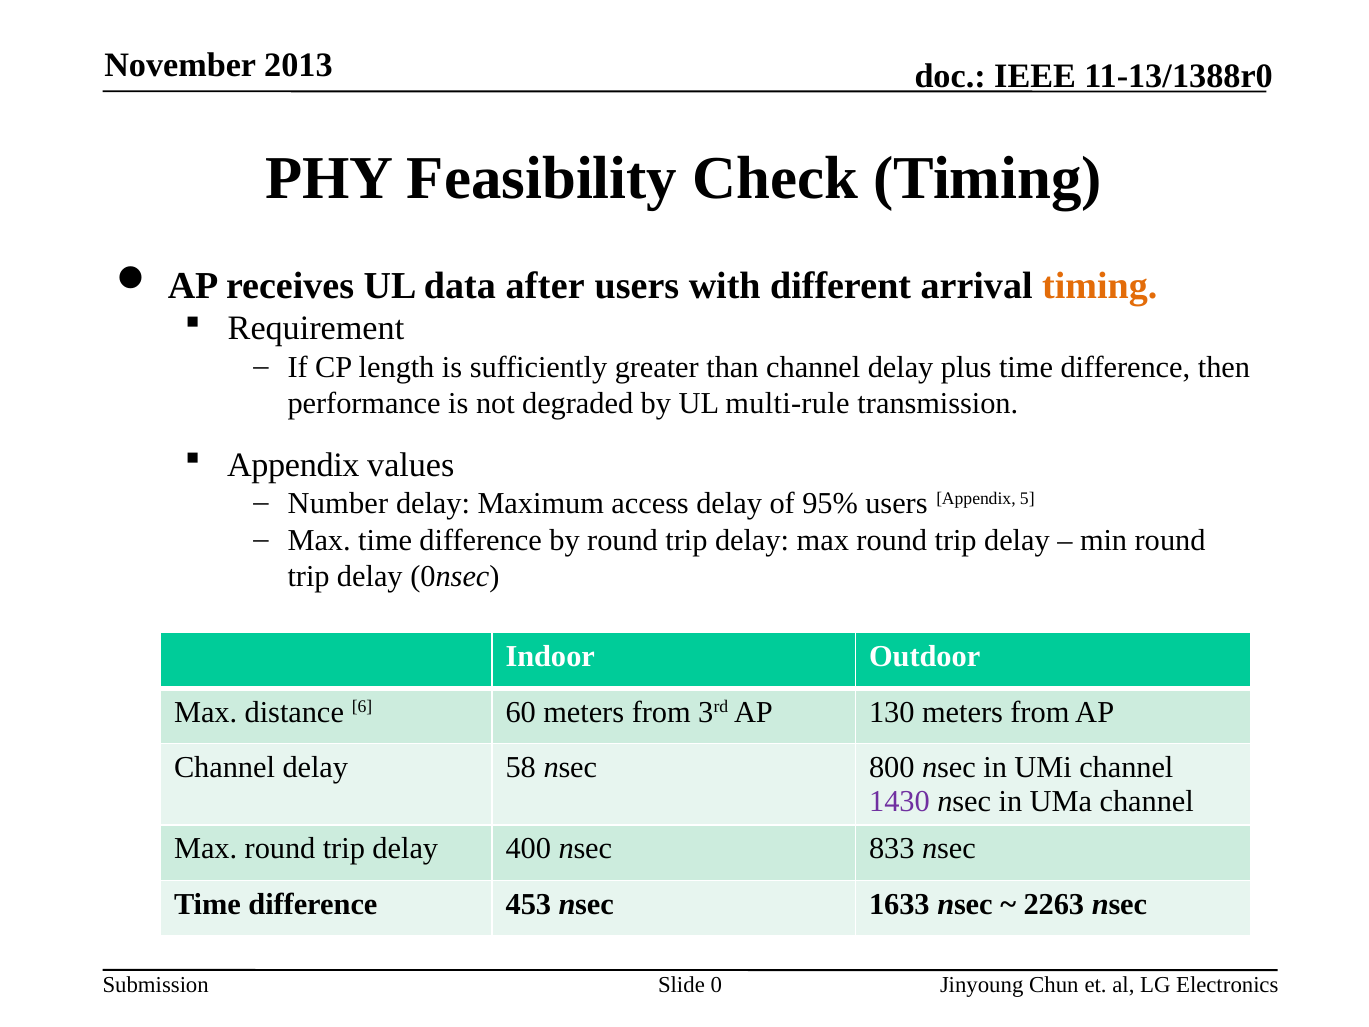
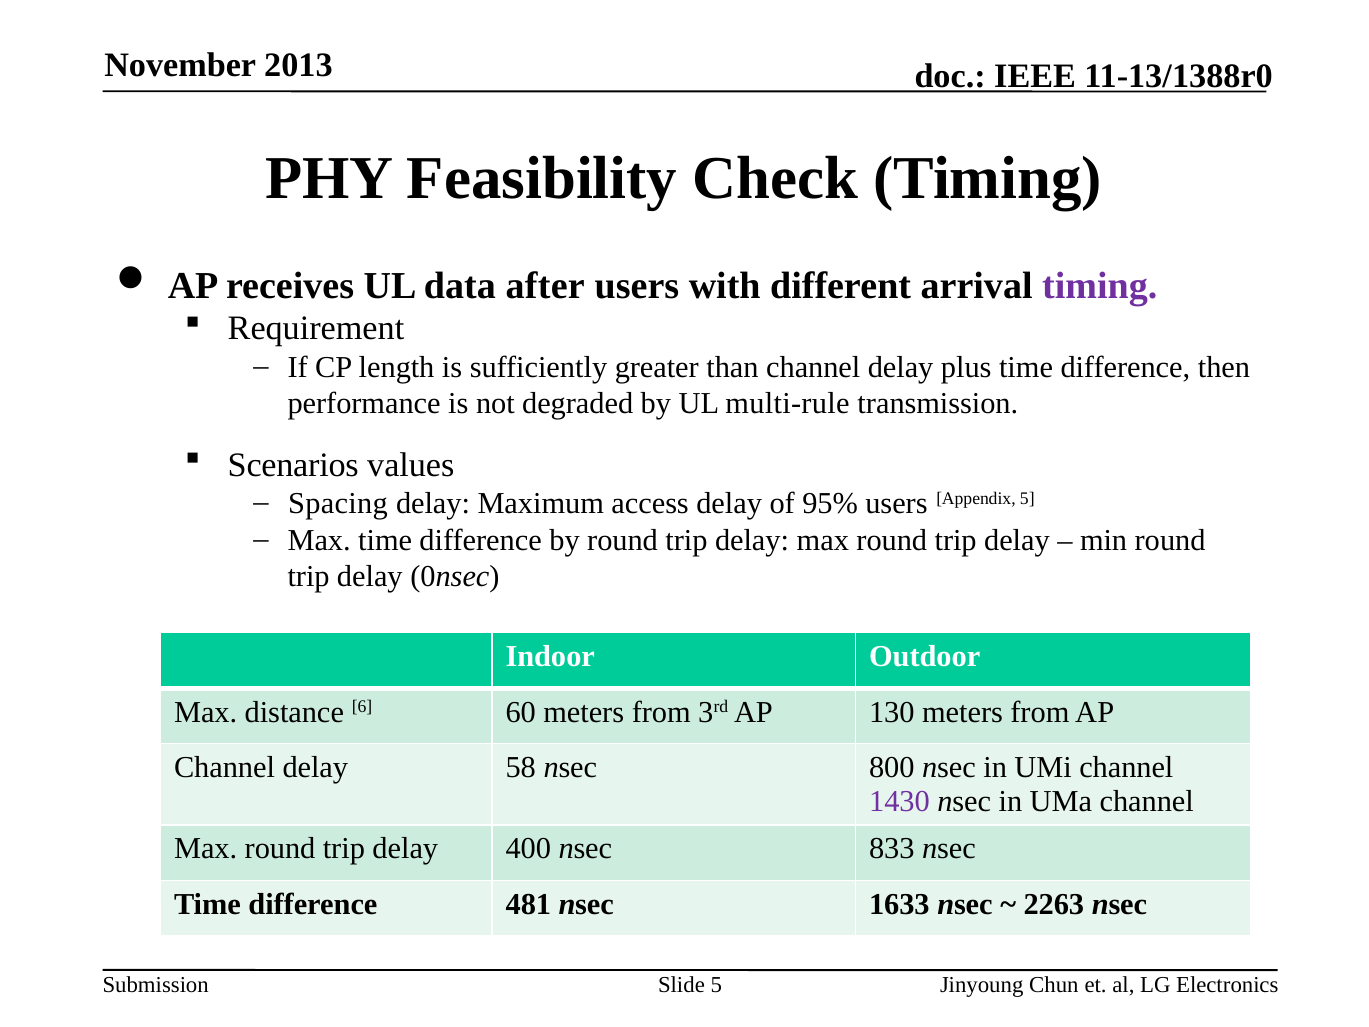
timing colour: orange -> purple (1100, 285)
Appendix: Appendix -> Scenarios (293, 465)
Number: Number -> Spacing (338, 504)
453: 453 -> 481 (528, 904)
Slide 0: 0 -> 5 (716, 985)
